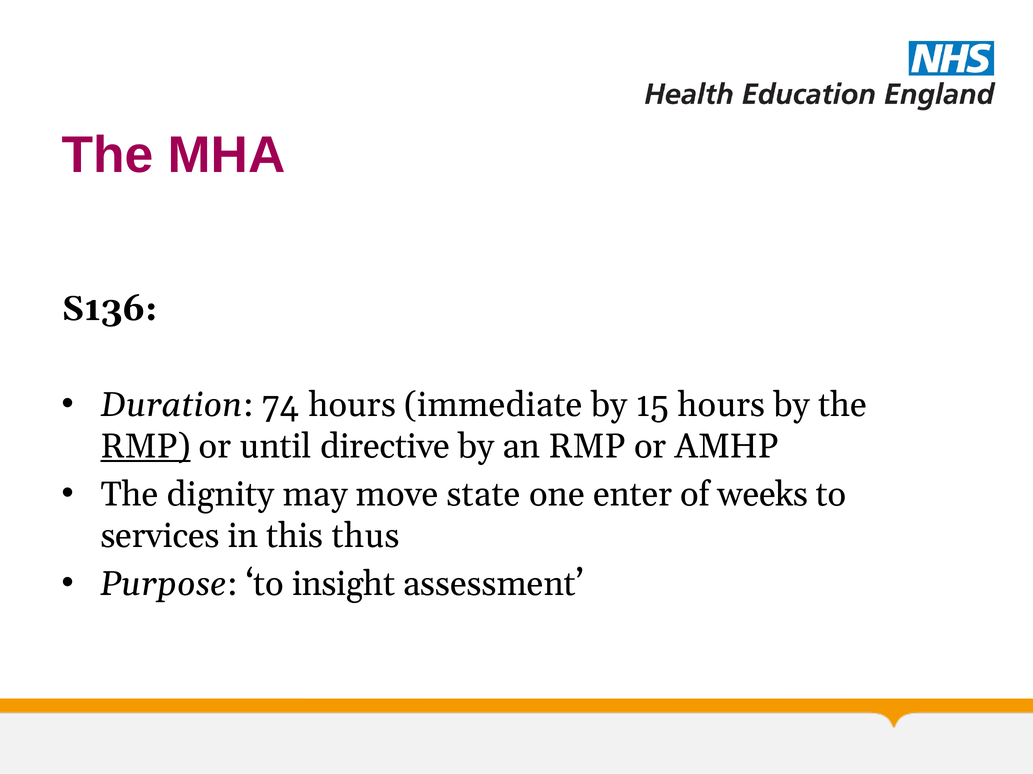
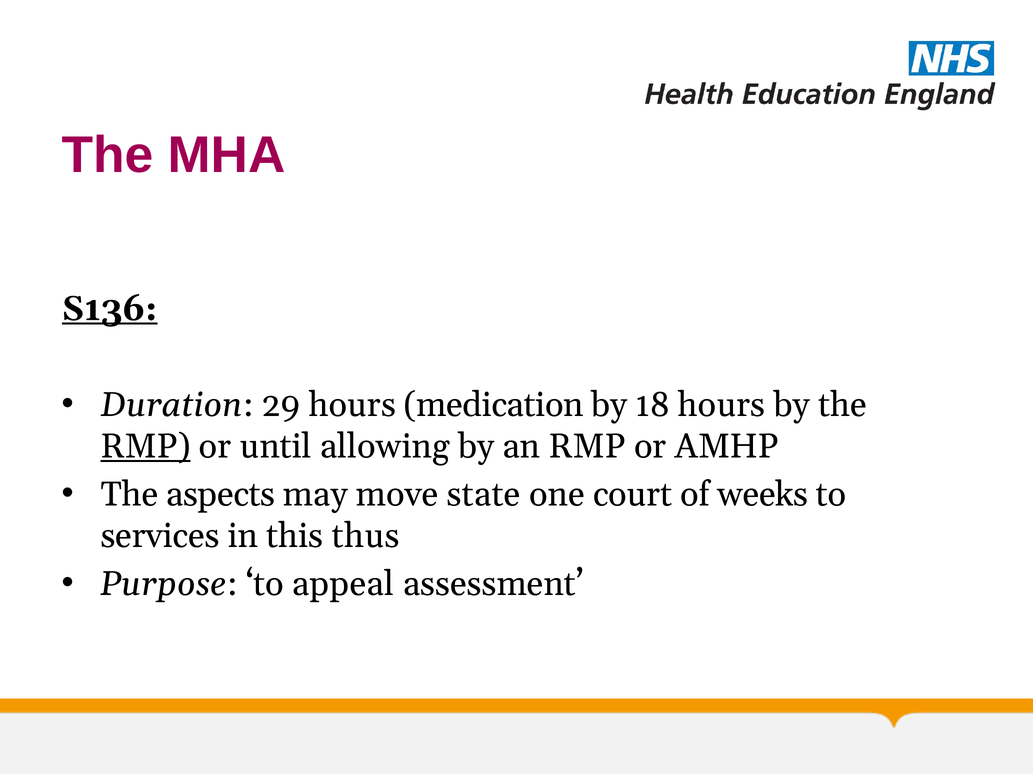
S136 underline: none -> present (110, 309)
74: 74 -> 29 (281, 405)
immediate: immediate -> medication (494, 405)
15: 15 -> 18 (653, 405)
directive: directive -> allowing (385, 447)
dignity: dignity -> aspects (221, 495)
enter: enter -> court (633, 495)
insight: insight -> appeal (343, 584)
